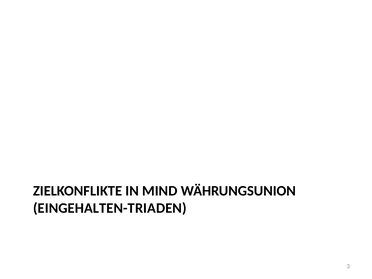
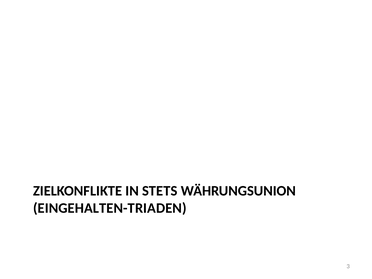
MIND: MIND -> STETS (160, 191)
